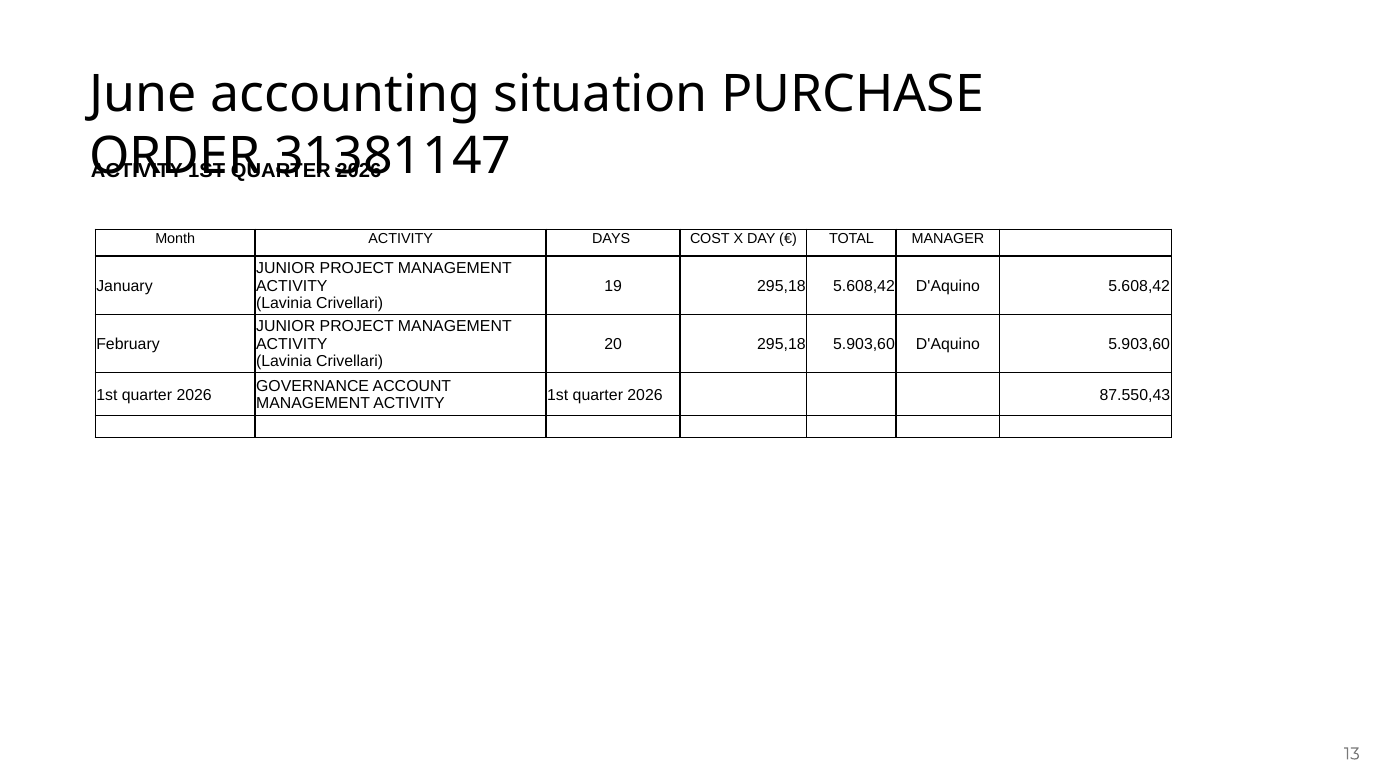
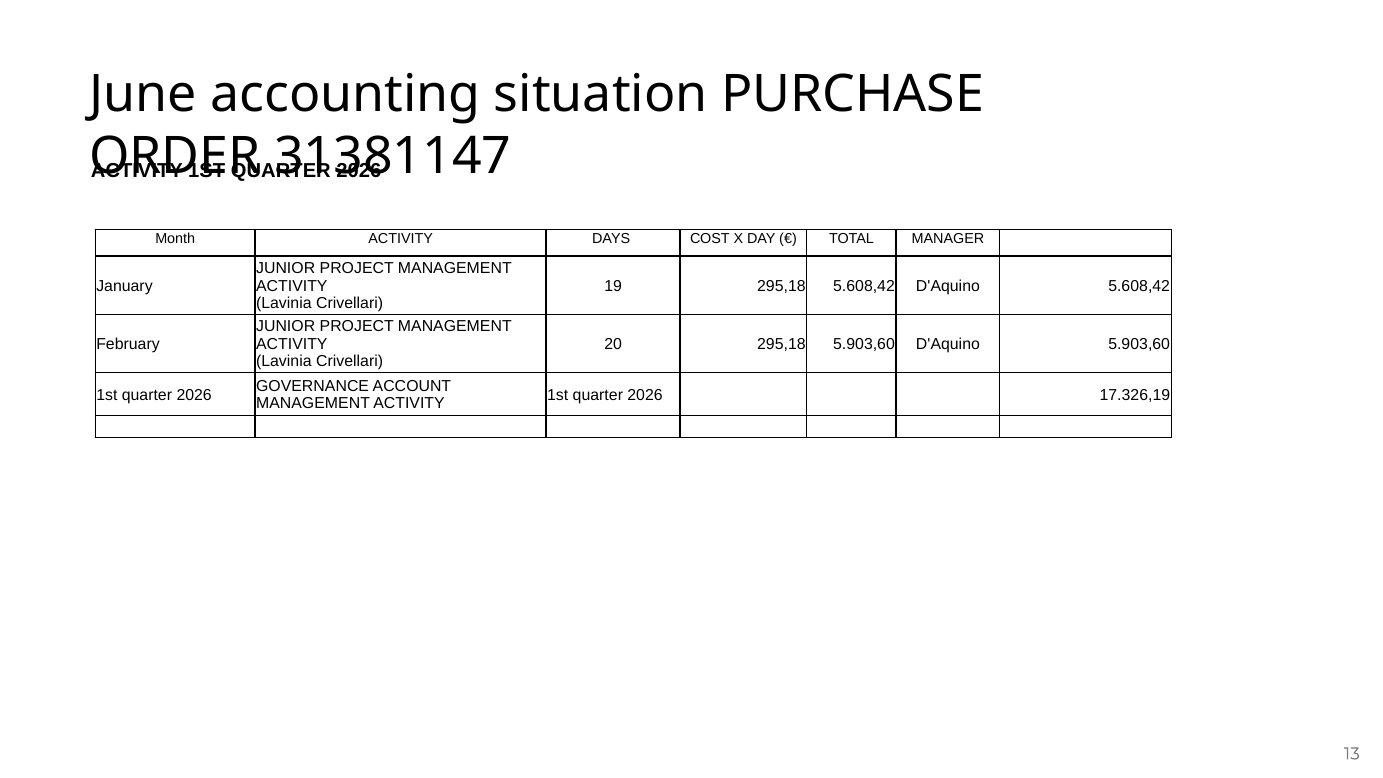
87.550,43: 87.550,43 -> 17.326,19 (1135, 395)
